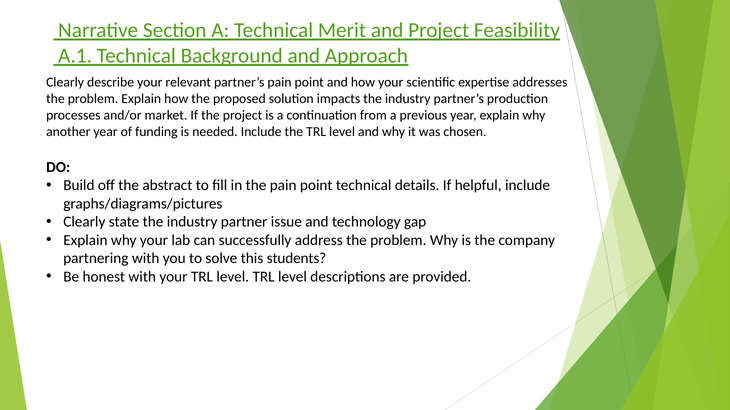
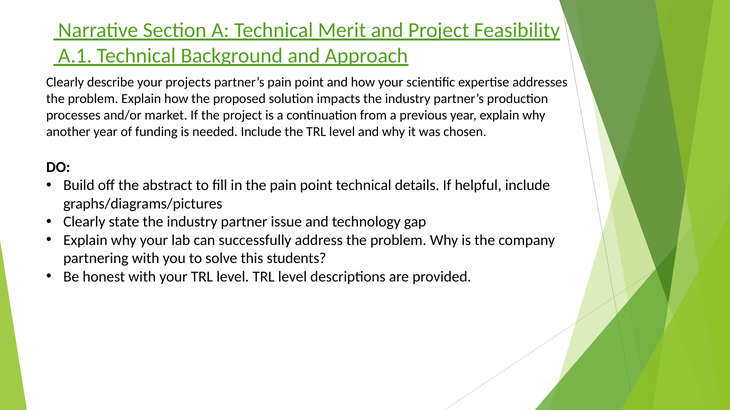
relevant: relevant -> projects (188, 82)
